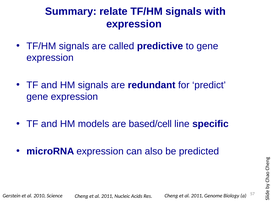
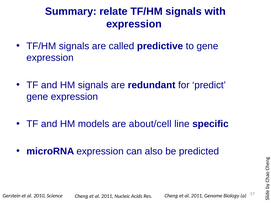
based/cell: based/cell -> about/cell (150, 124)
